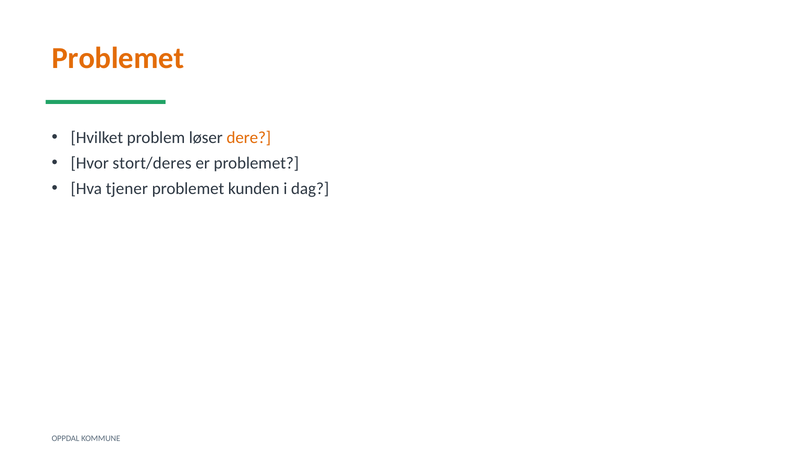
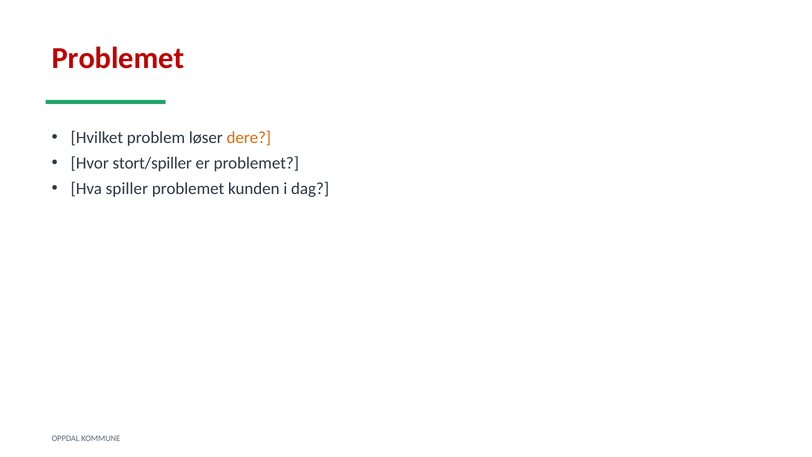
Problemet colour: orange -> red (118, 58)
stort/deres: stort/deres -> stort/spiller (152, 163)
tjener: tjener -> spiller (127, 188)
